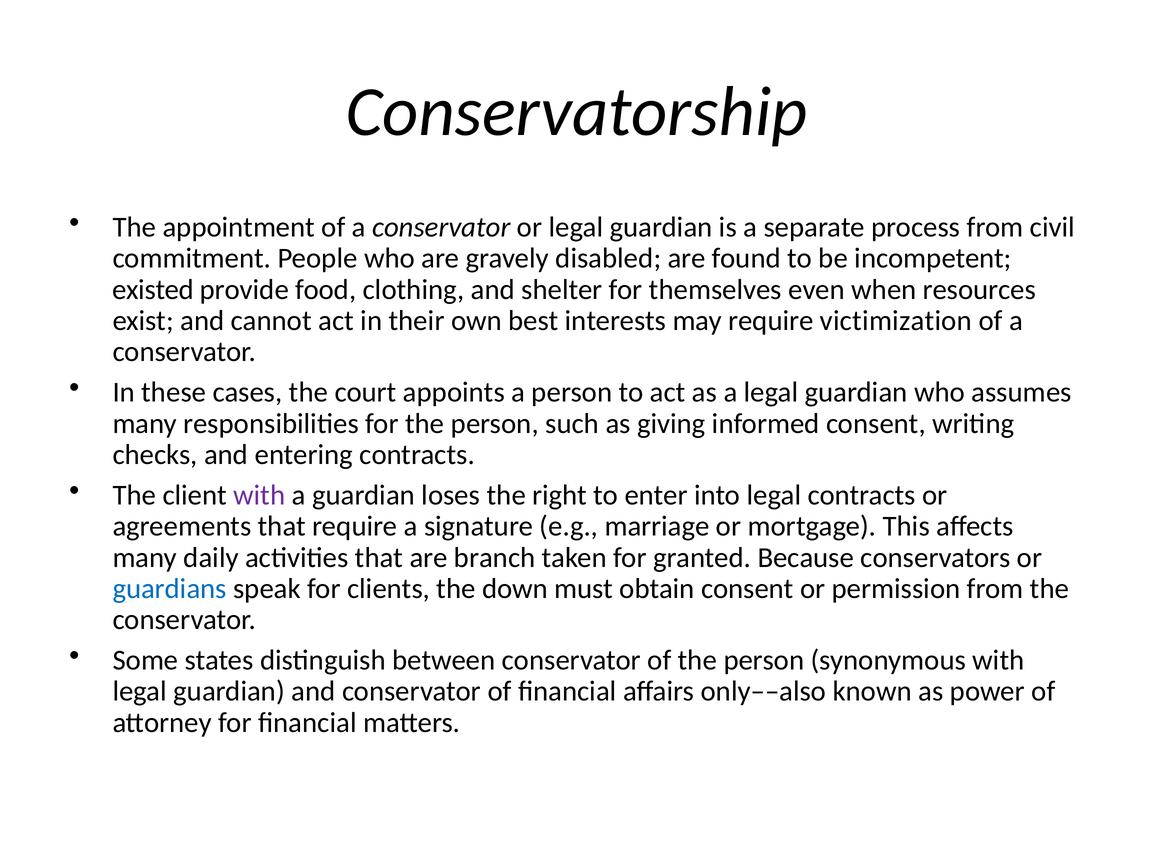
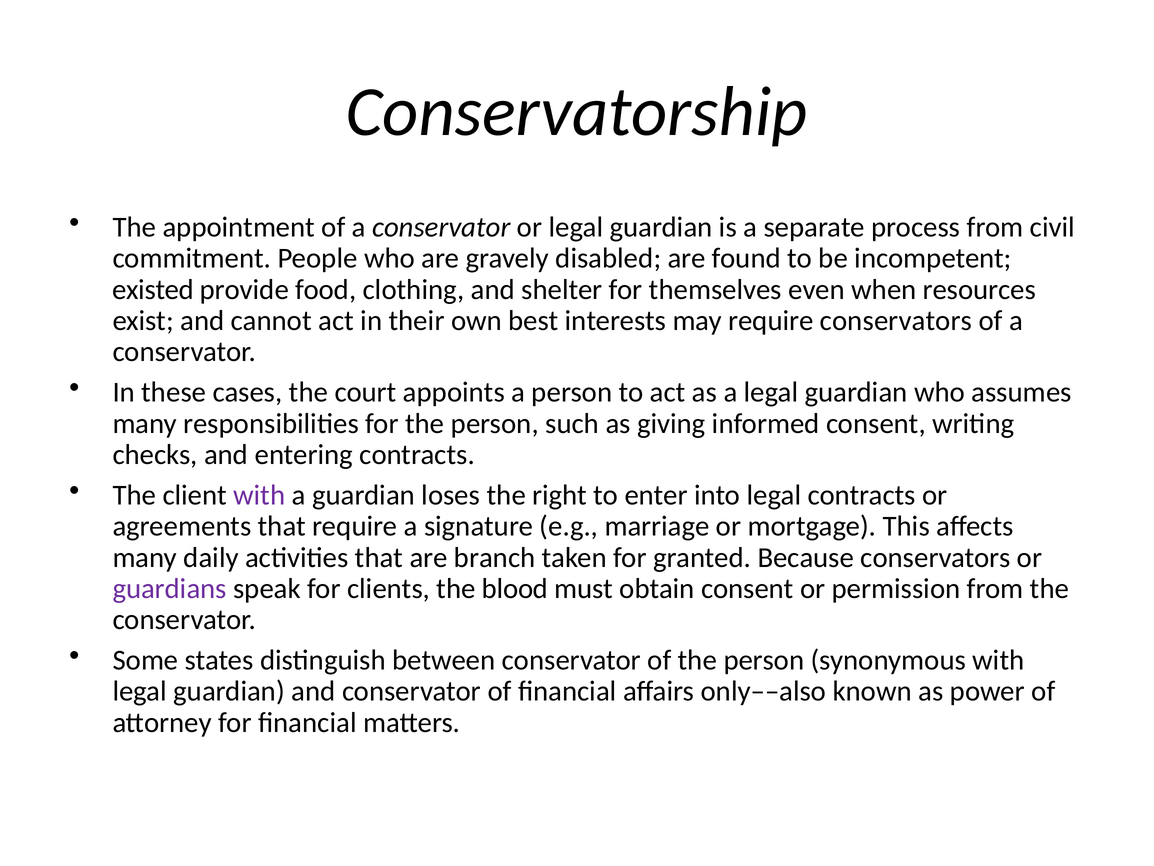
require victimization: victimization -> conservators (896, 321)
guardians colour: blue -> purple (170, 588)
down: down -> blood (515, 588)
